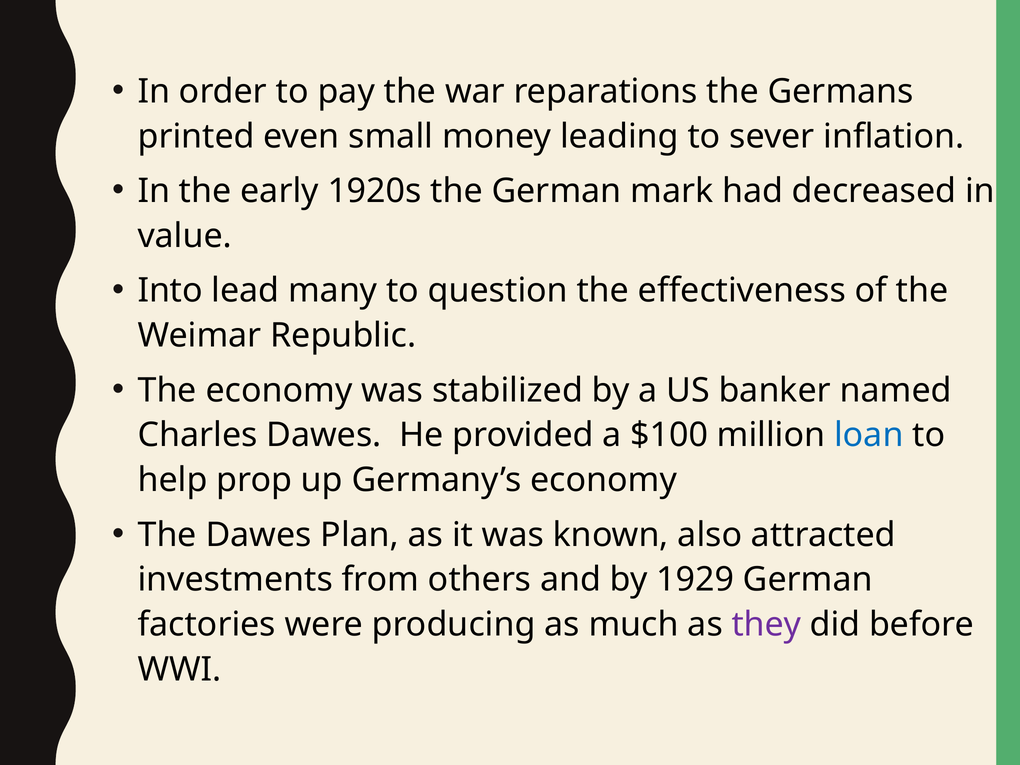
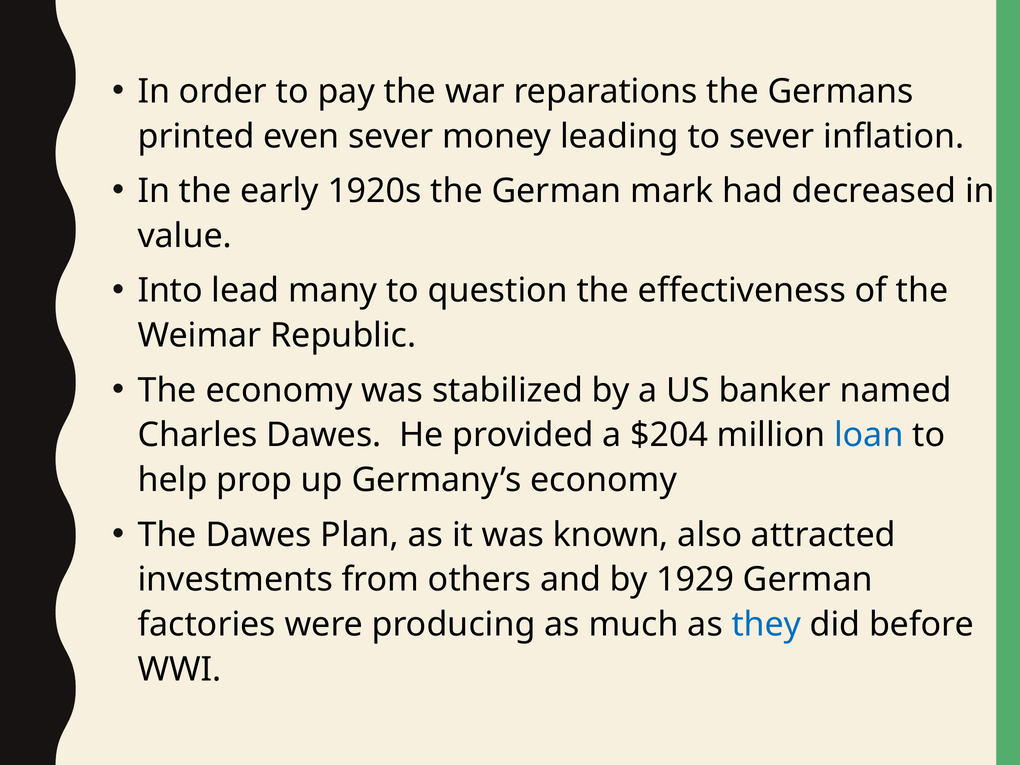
even small: small -> sever (391, 136)
$100: $100 -> $204 (669, 435)
they colour: purple -> blue (766, 625)
